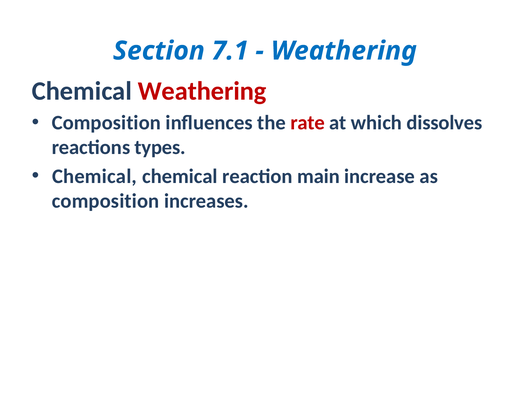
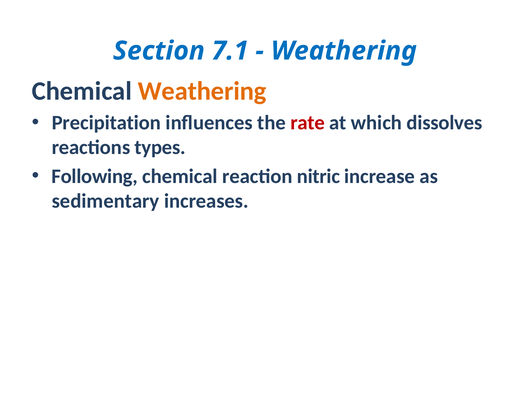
Weathering colour: red -> orange (202, 91)
Composition: Composition -> Precipitation (106, 123)
Chemical: Chemical -> Following (95, 177)
main: main -> nitric (319, 177)
composition: composition -> sedimentary (106, 201)
